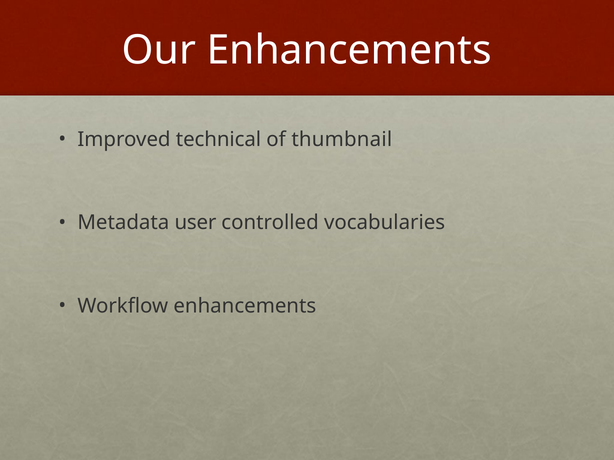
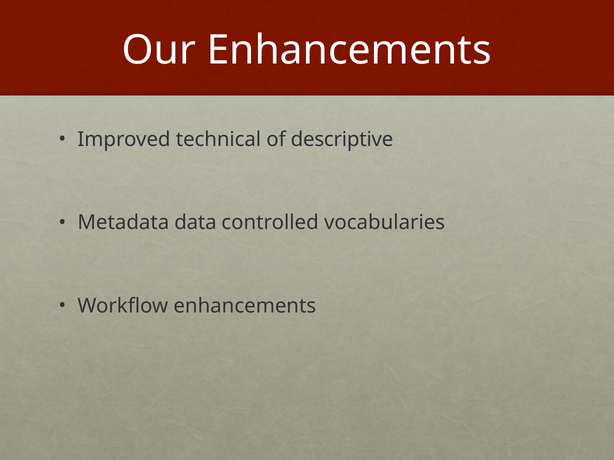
thumbnail: thumbnail -> descriptive (342, 140)
user: user -> data (195, 223)
